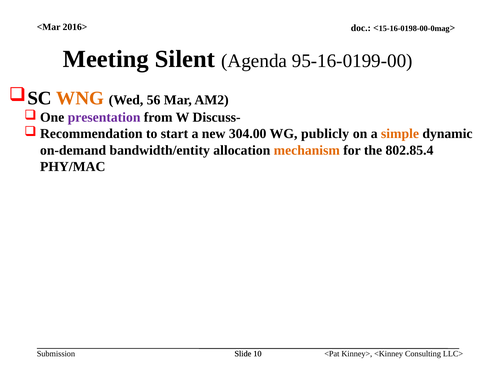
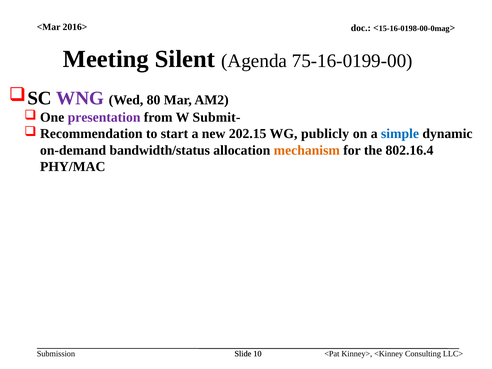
95-16-0199-00: 95-16-0199-00 -> 75-16-0199-00 (352, 61)
WNG colour: orange -> purple (80, 98)
56: 56 -> 80 (154, 100)
Discuss-: Discuss- -> Submit- (217, 117)
304.00: 304.00 -> 202.15 (248, 134)
simple colour: orange -> blue (400, 134)
bandwidth/entity: bandwidth/entity -> bandwidth/status (160, 150)
802.85.4: 802.85.4 -> 802.16.4 (409, 150)
